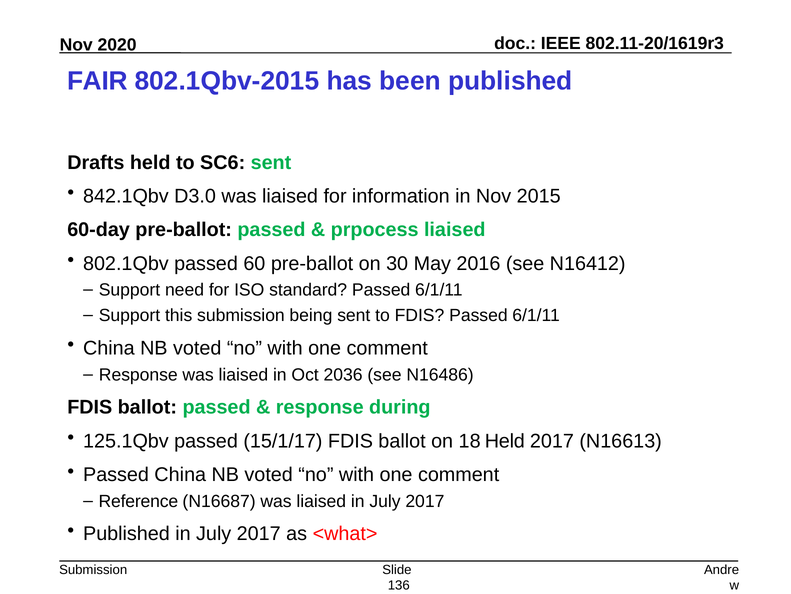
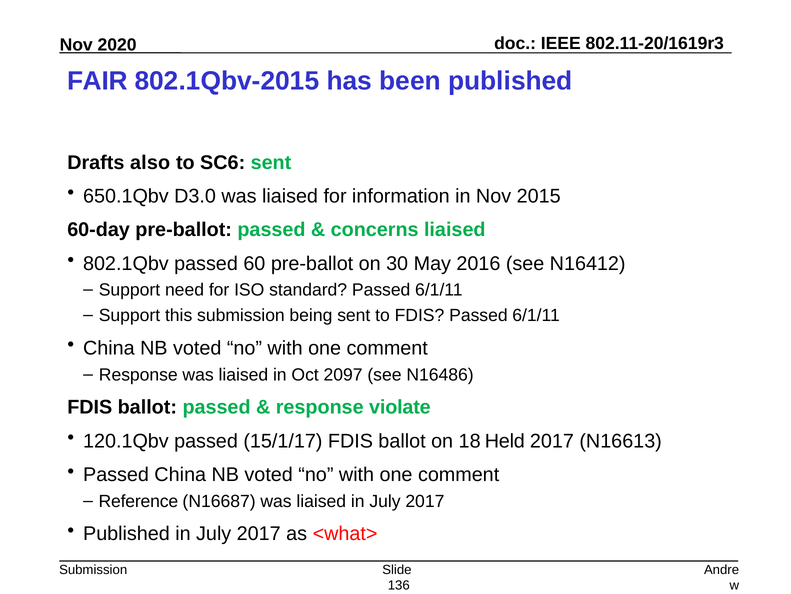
Drafts held: held -> also (150, 162)
842.1Qbv: 842.1Qbv -> 650.1Qbv (126, 196)
prpocess: prpocess -> concerns (375, 230)
2036: 2036 -> 2097 (343, 374)
during: during -> violate (400, 407)
125.1Qbv: 125.1Qbv -> 120.1Qbv (126, 440)
